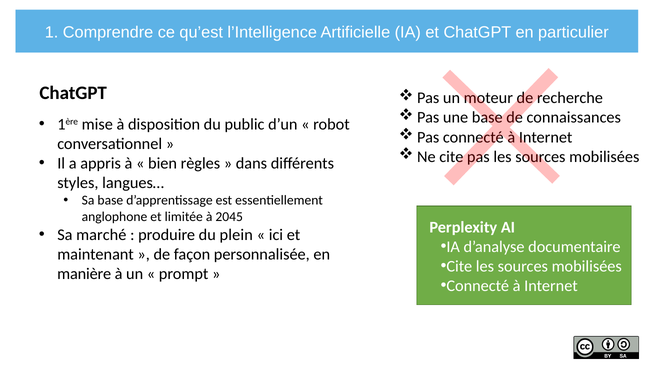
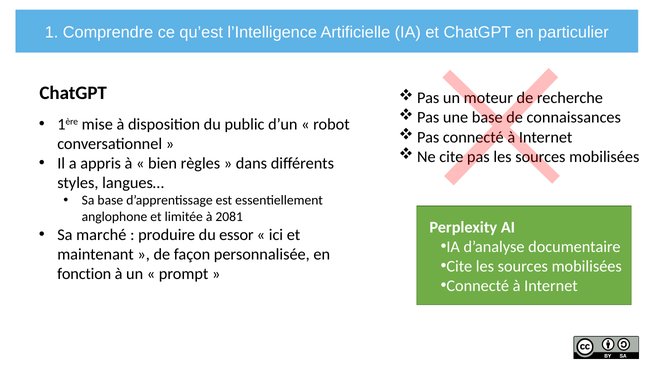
2045: 2045 -> 2081 (229, 217)
plein: plein -> essor (236, 235)
manière: manière -> fonction (84, 274)
